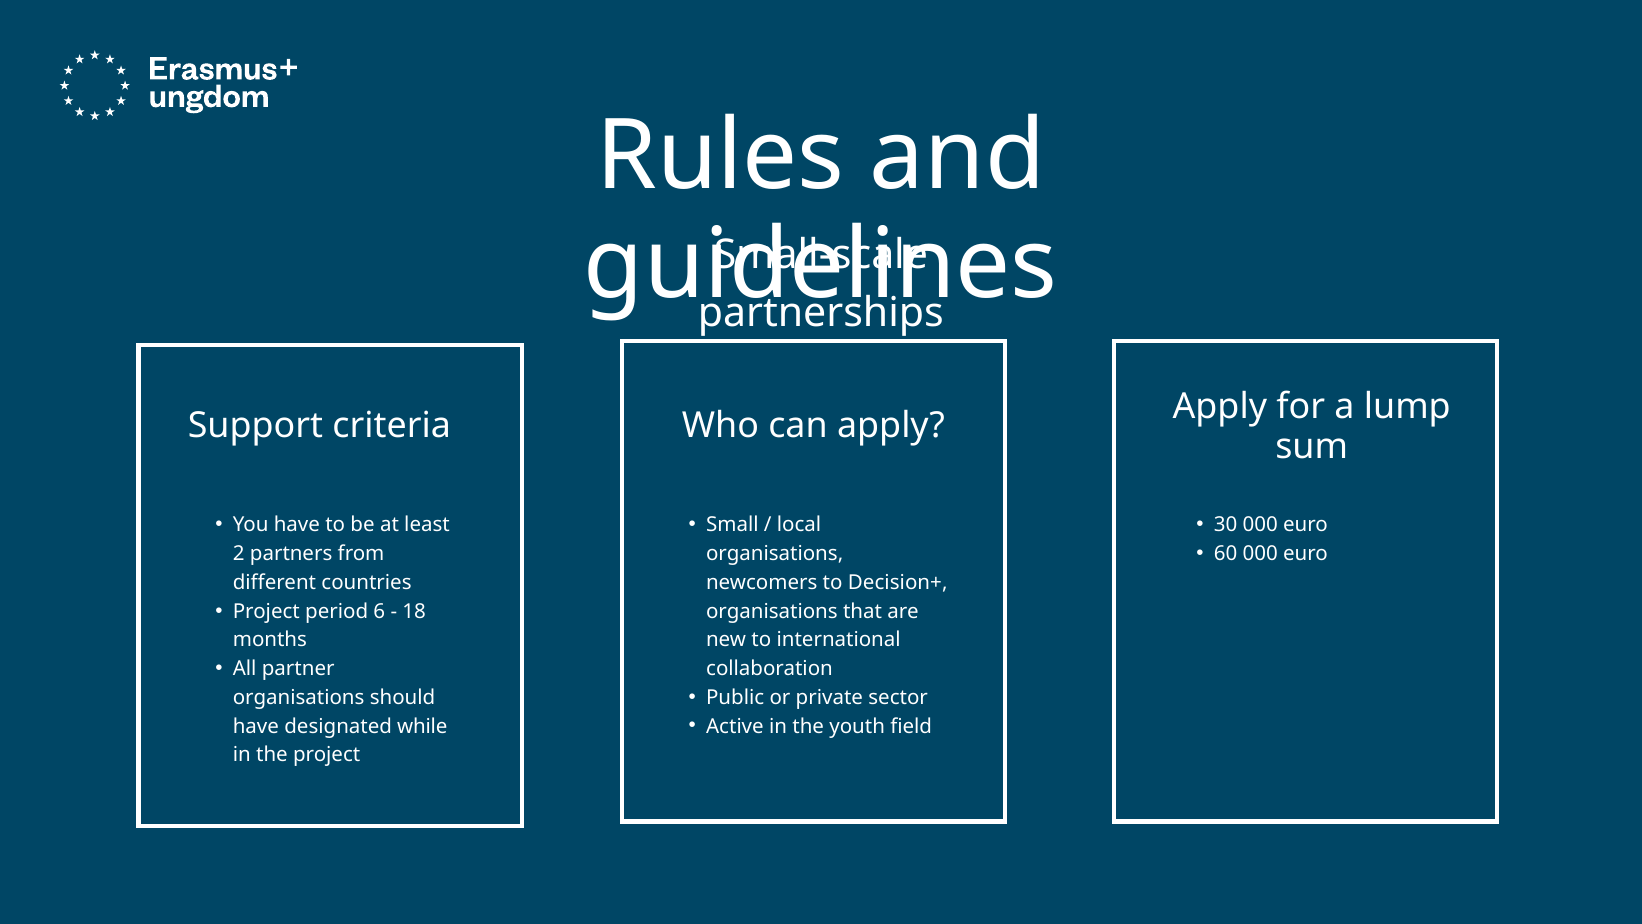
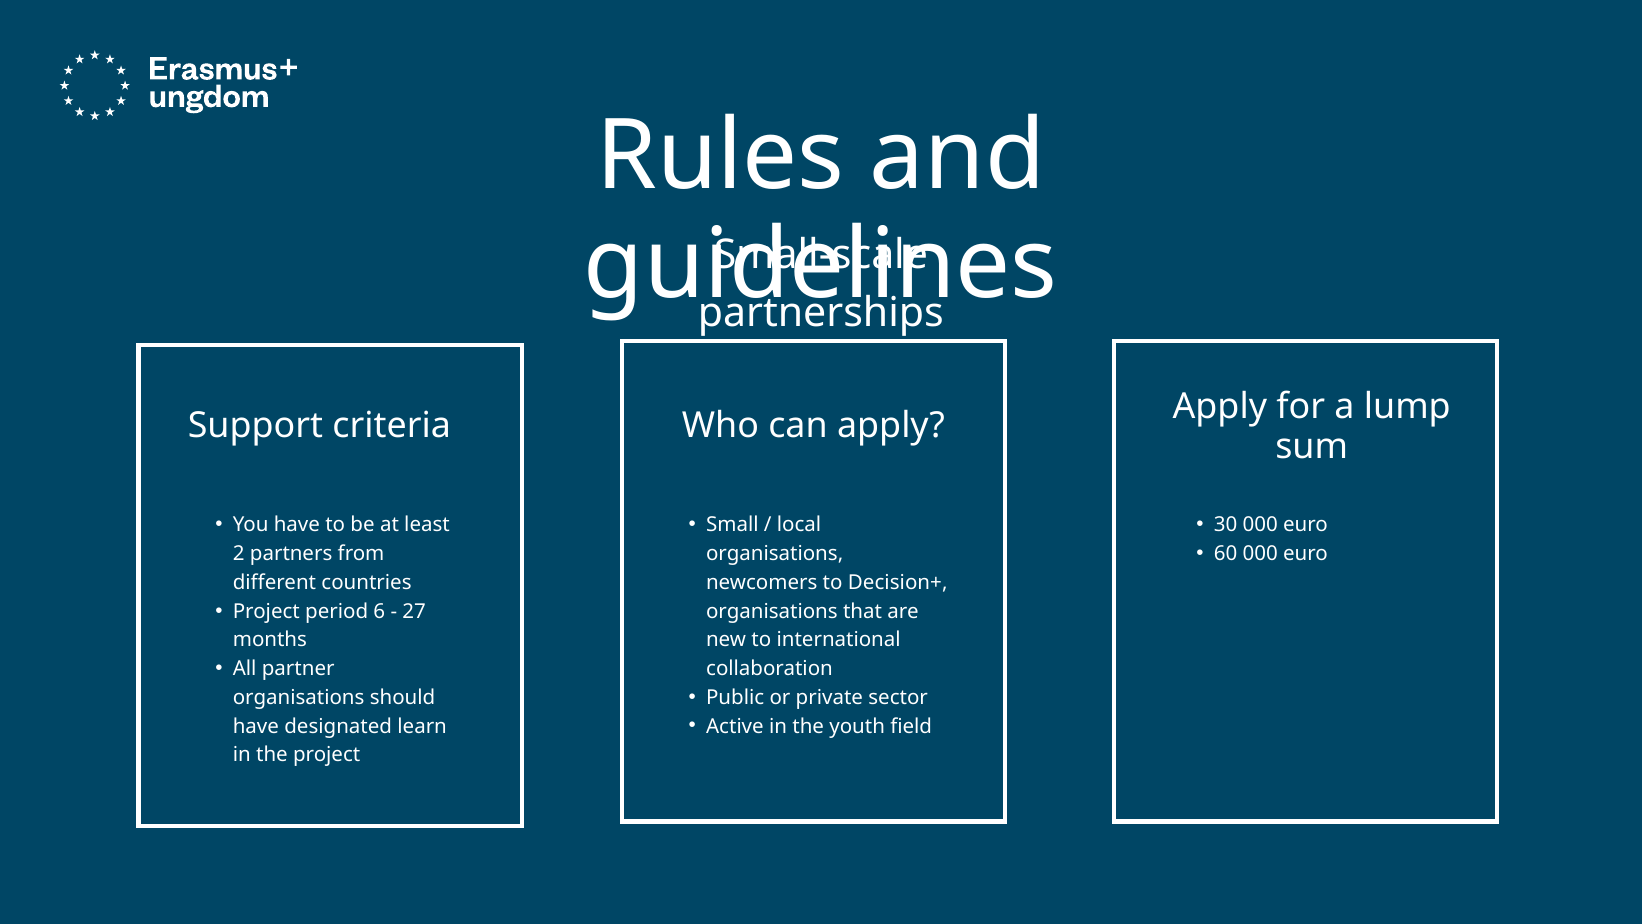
18: 18 -> 27 (414, 611)
while: while -> learn (422, 726)
